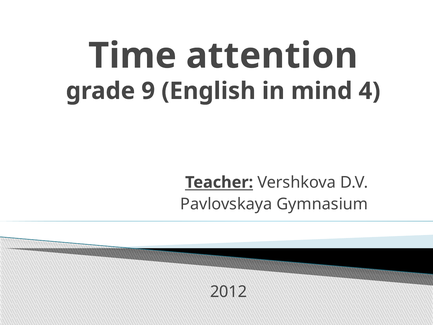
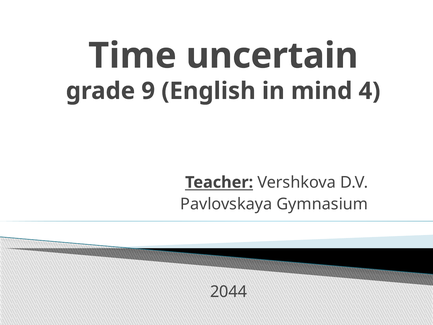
attention: attention -> uncertain (272, 56)
2012: 2012 -> 2044 (229, 292)
